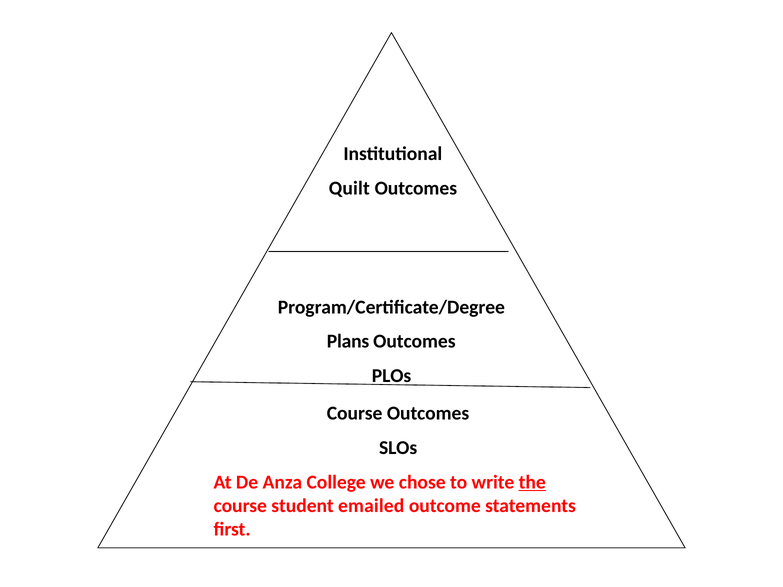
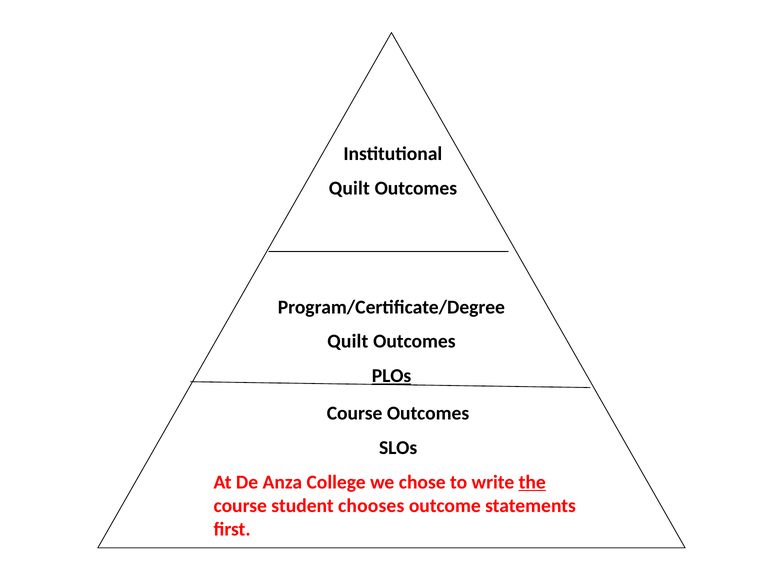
Plans: Plans -> Quilt (348, 342)
PLOs underline: none -> present (392, 376)
emailed: emailed -> chooses (371, 506)
